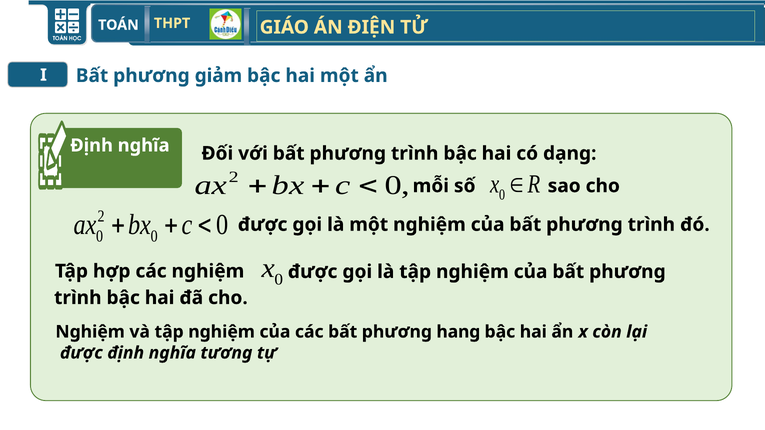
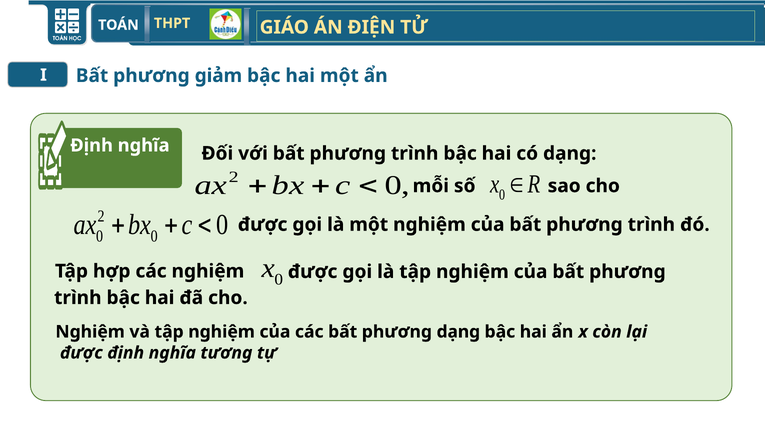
phương hang: hang -> dạng (458, 332)
